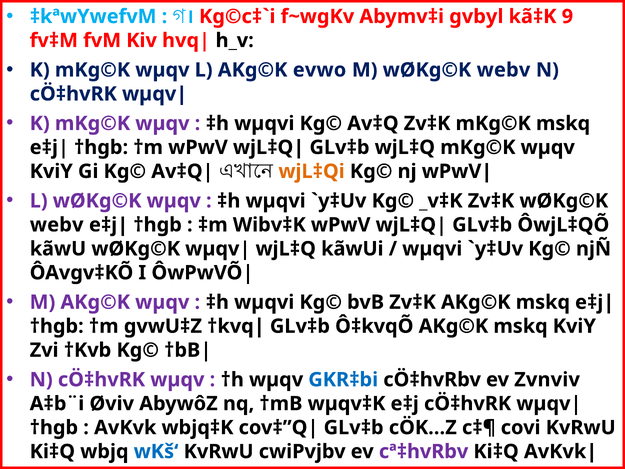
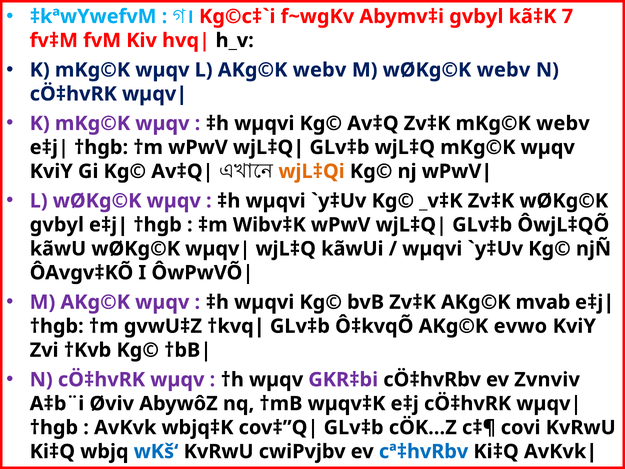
9: 9 -> 7 (567, 16)
AKg©K evwo: evwo -> webv (320, 70)
mKg©K mskq: mskq -> webv (563, 123)
webv: webv -> gvbyl (57, 225)
Zv‡K AKg©K mskq: mskq -> mvab (543, 302)
Ô‡kvqÕ AKg©K mskq: mskq -> evwo (520, 326)
GKR‡bi colour: blue -> purple (343, 379)
cª‡hvRbv colour: purple -> blue (424, 451)
